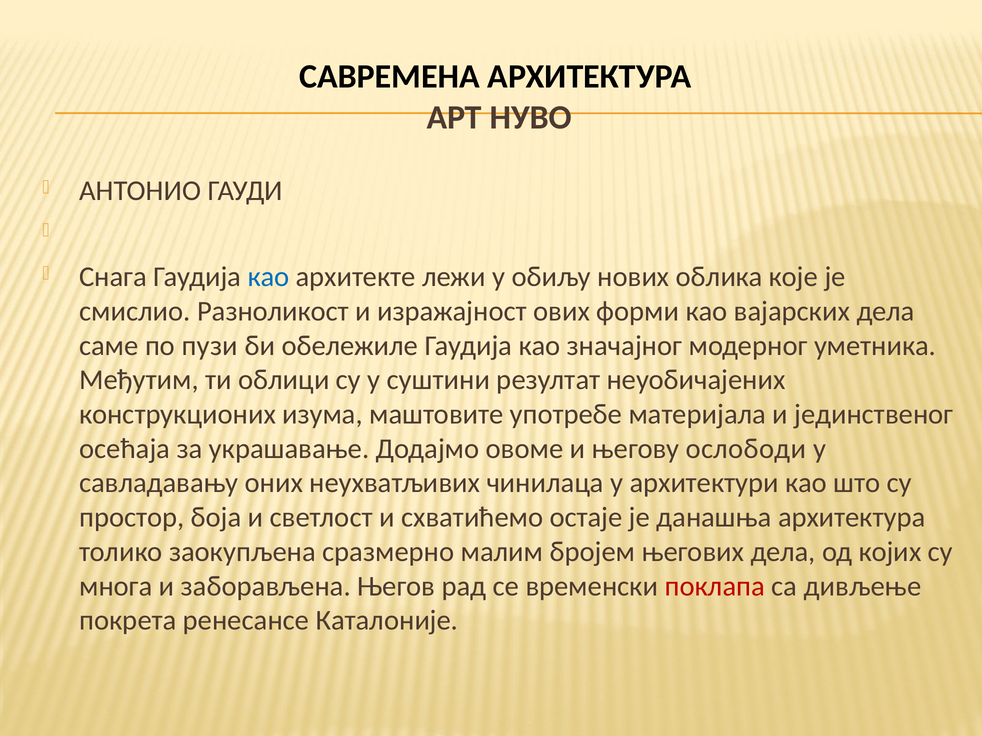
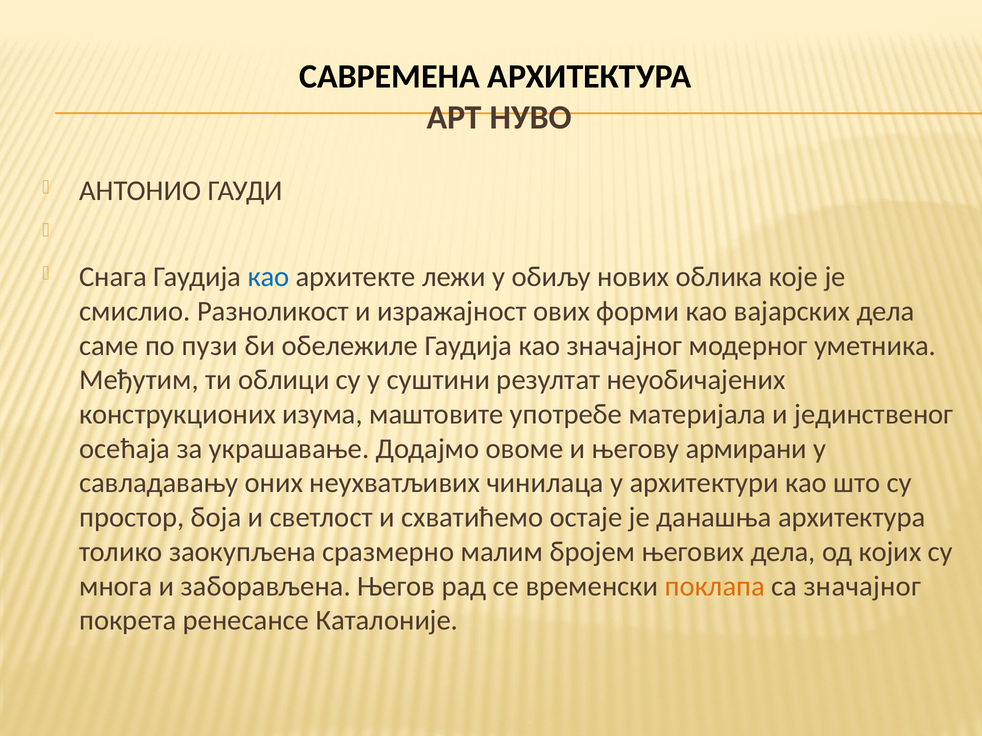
ослободи: ослободи -> армирани (746, 449)
поклапа colour: red -> orange (715, 586)
са дивљење: дивљење -> значајног (862, 586)
